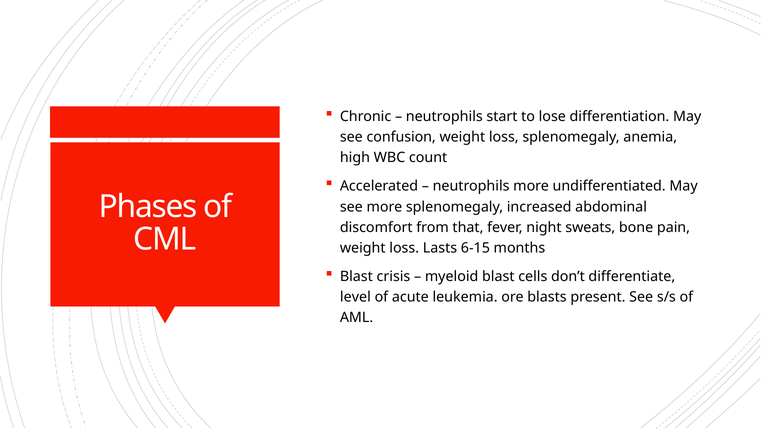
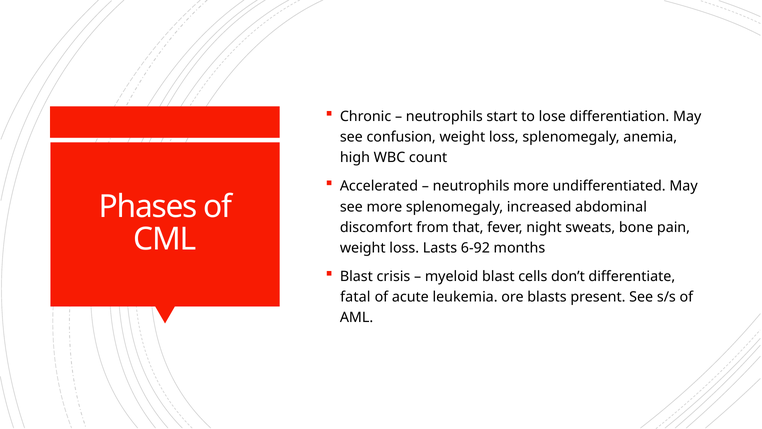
6-15: 6-15 -> 6-92 (475, 248)
level: level -> fatal (355, 297)
